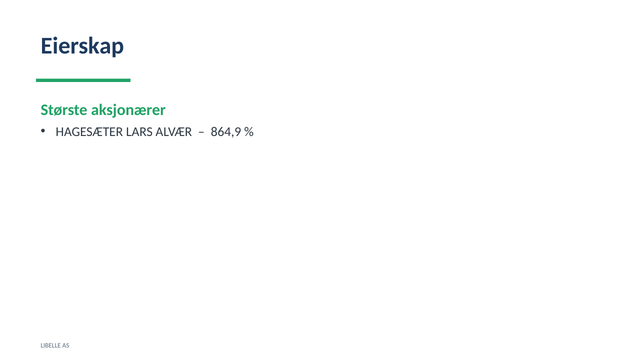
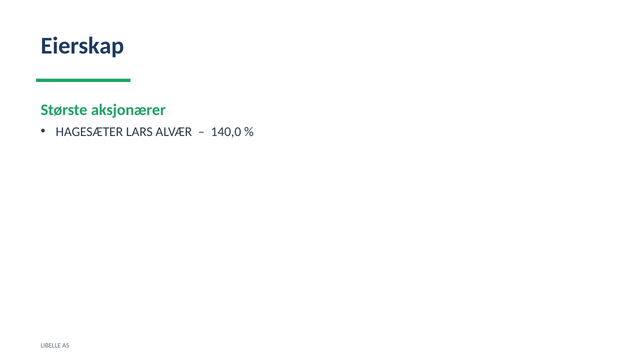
864,9: 864,9 -> 140,0 (226, 132)
